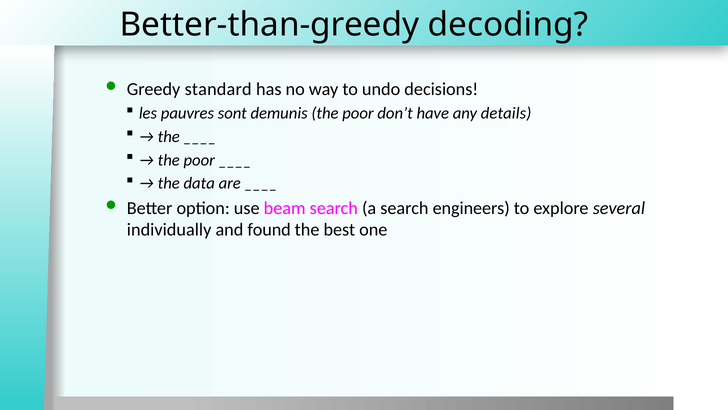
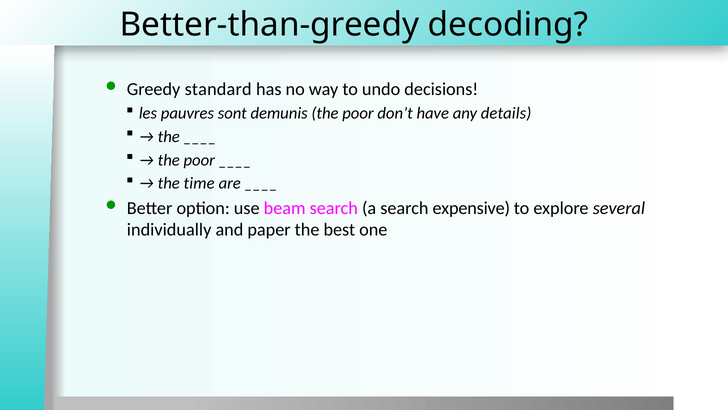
data: data -> time (199, 183)
engineers: engineers -> expensive (471, 208)
found: found -> paper (269, 230)
